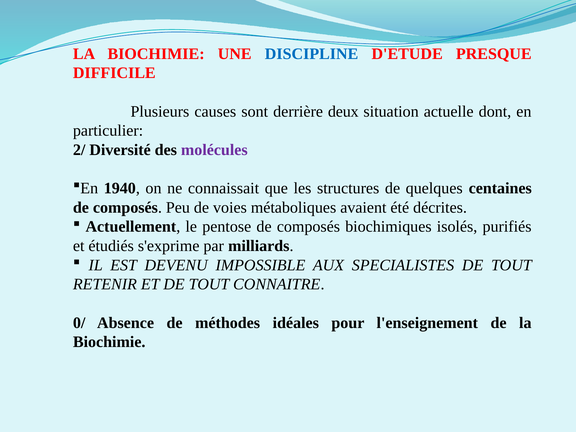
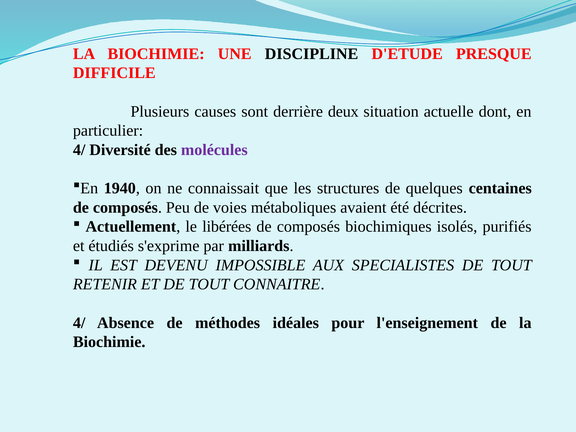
DISCIPLINE colour: blue -> black (312, 54)
2/: 2/ -> 4/ (79, 150)
pentose: pentose -> libérées (227, 227)
0/: 0/ -> 4/ (79, 323)
